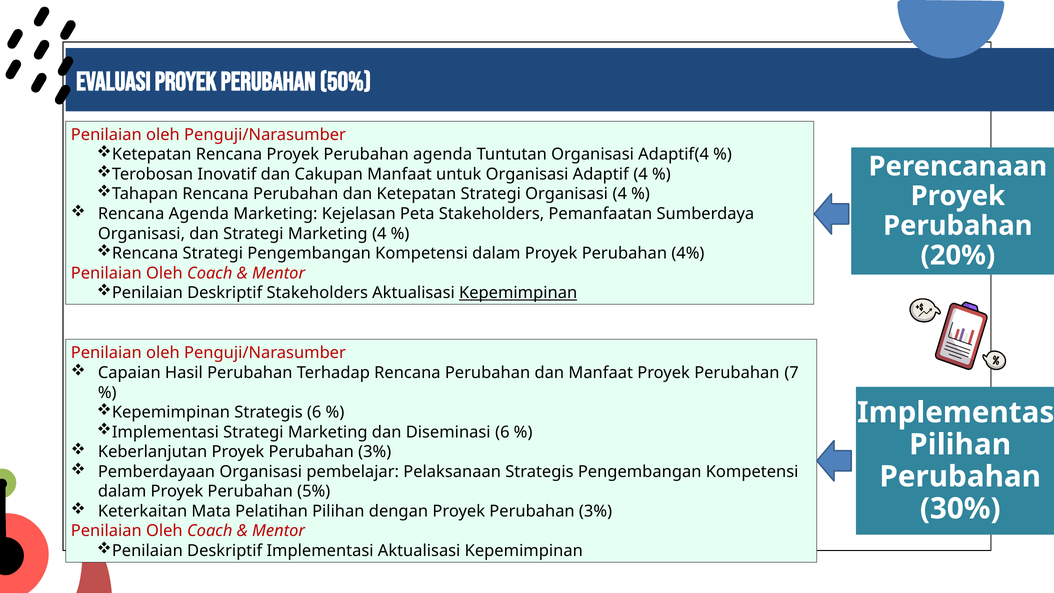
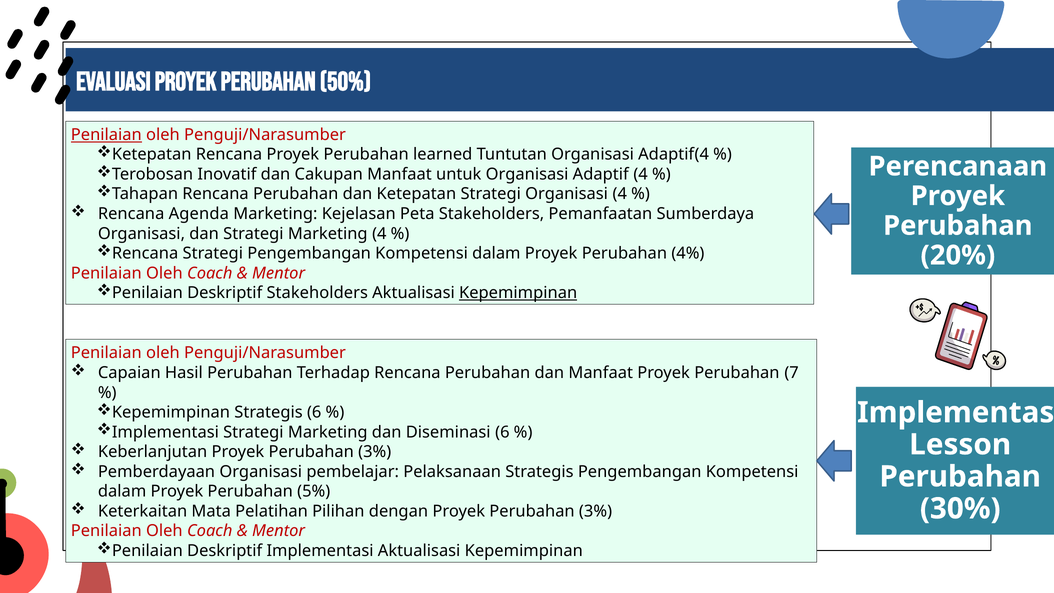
Penilaian underline: none -> present (106, 135)
Perubahan agenda: agenda -> learned (443, 154)
Pilihan: Pilihan -> Lesson (960, 444)
